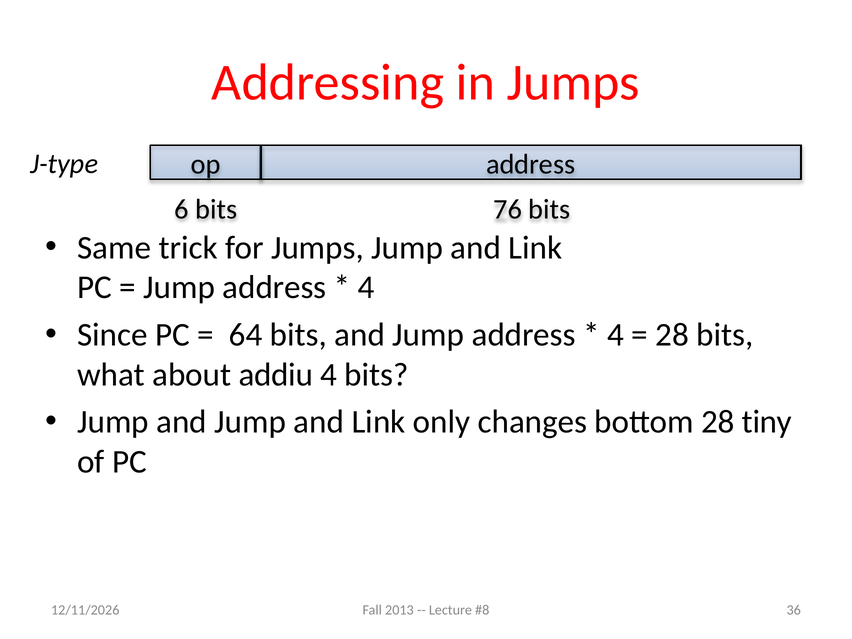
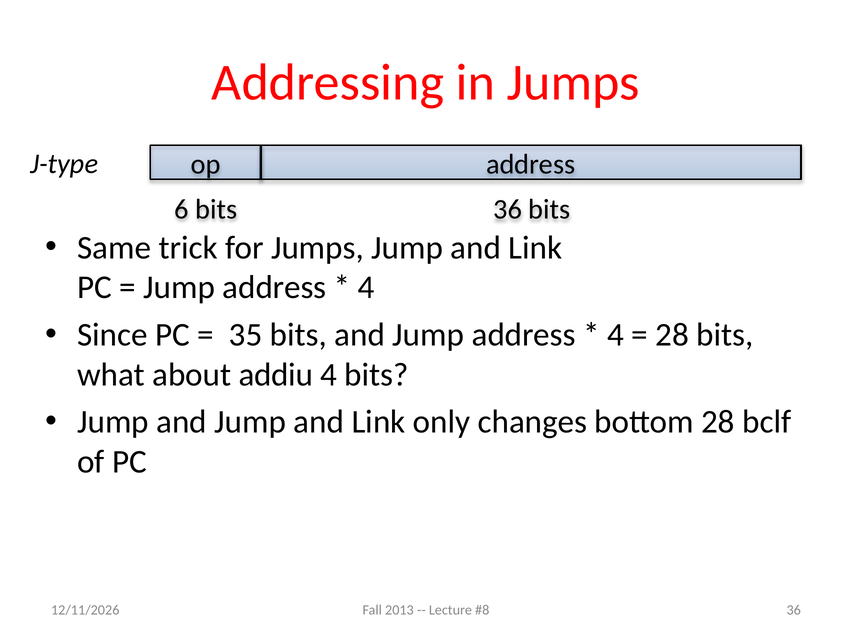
bits 76: 76 -> 36 (508, 209)
64: 64 -> 35 (246, 335)
tiny: tiny -> bclf (767, 422)
